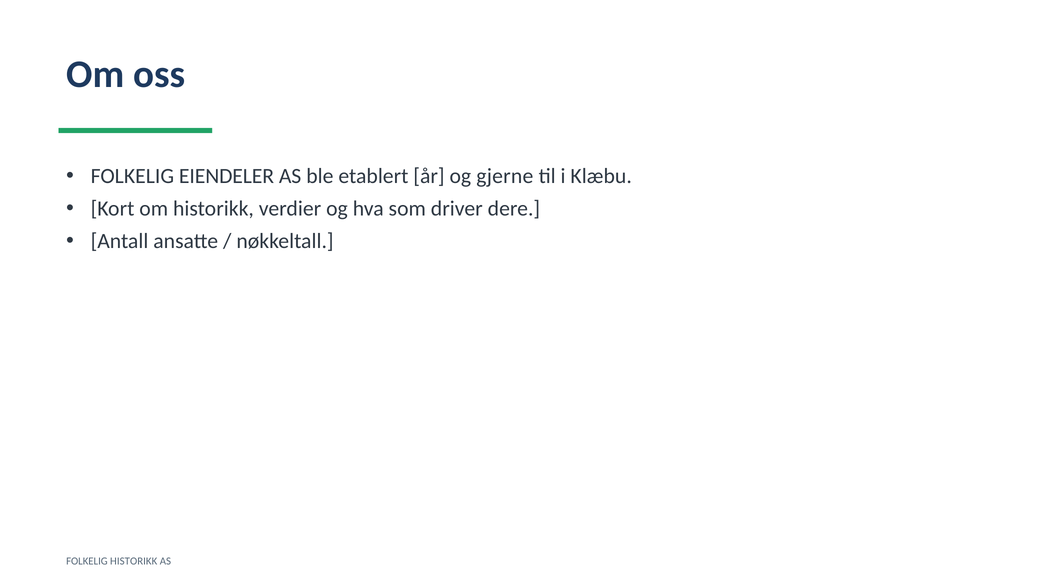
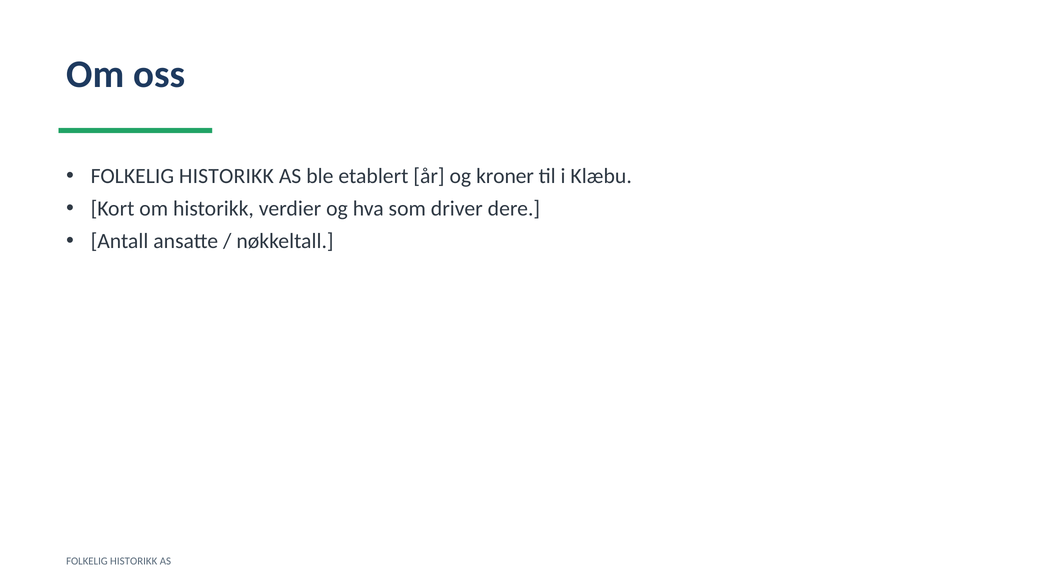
EIENDELER: EIENDELER -> HISTORIKK (226, 176)
gjerne: gjerne -> kroner (505, 176)
